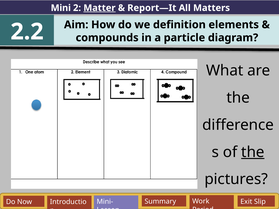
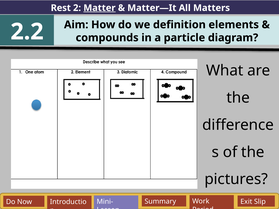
Mini: Mini -> Rest (61, 8)
Report—It: Report—It -> Matter—It (152, 8)
the underline: present -> none (253, 152)
